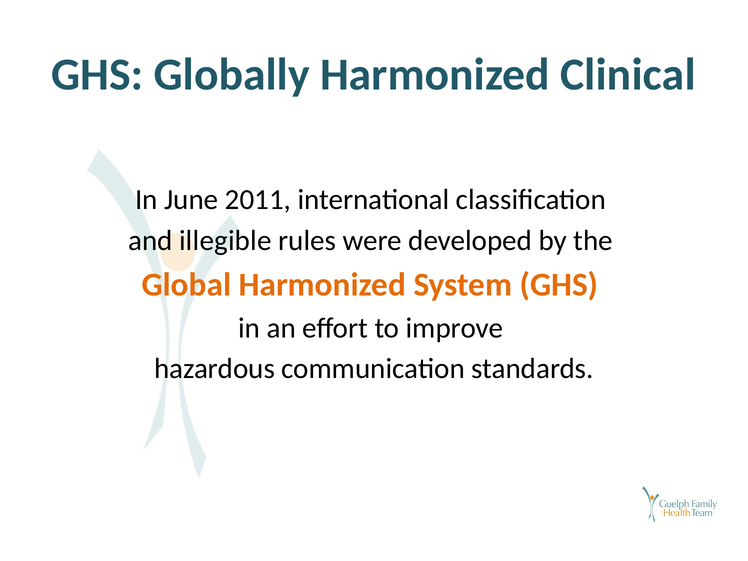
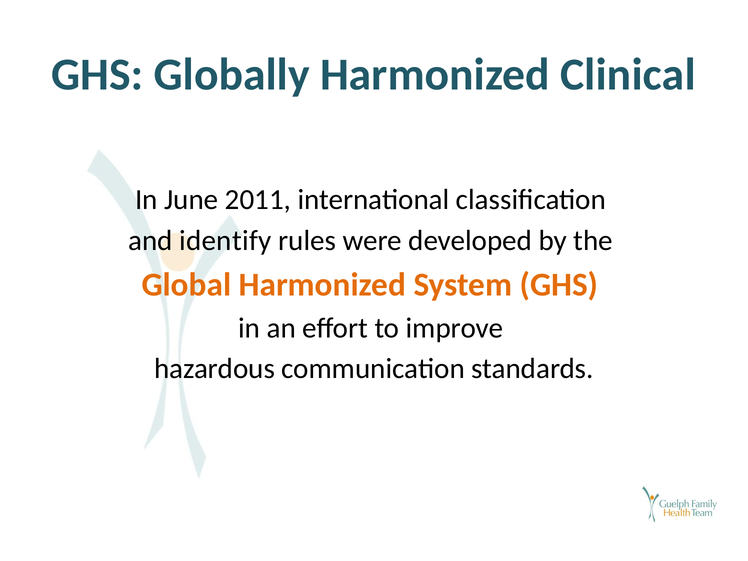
illegible: illegible -> identify (225, 241)
